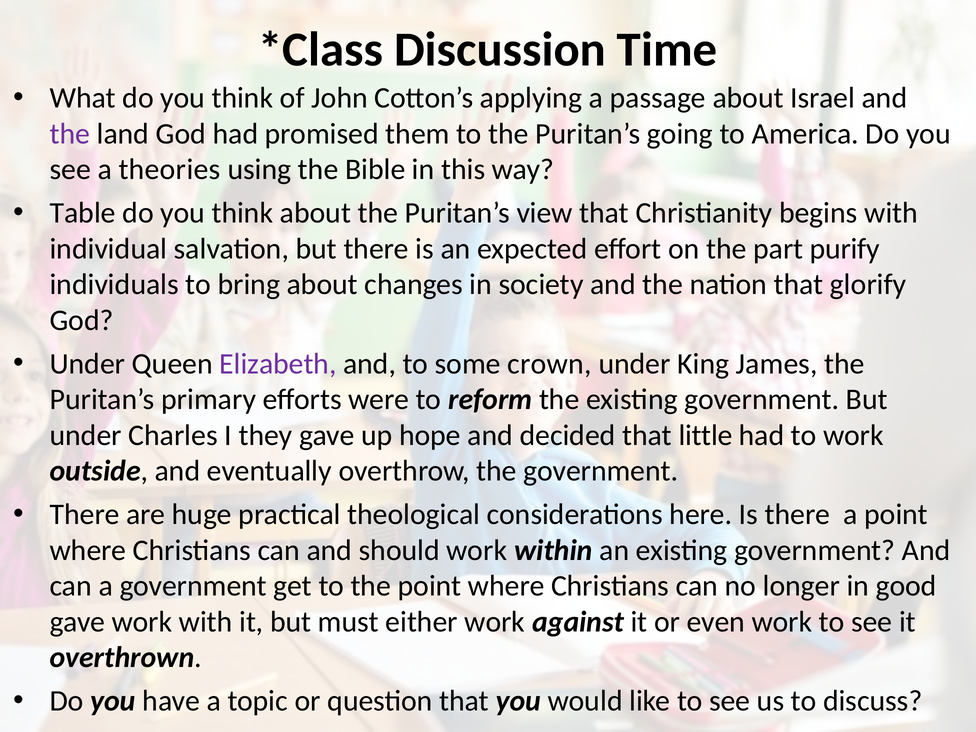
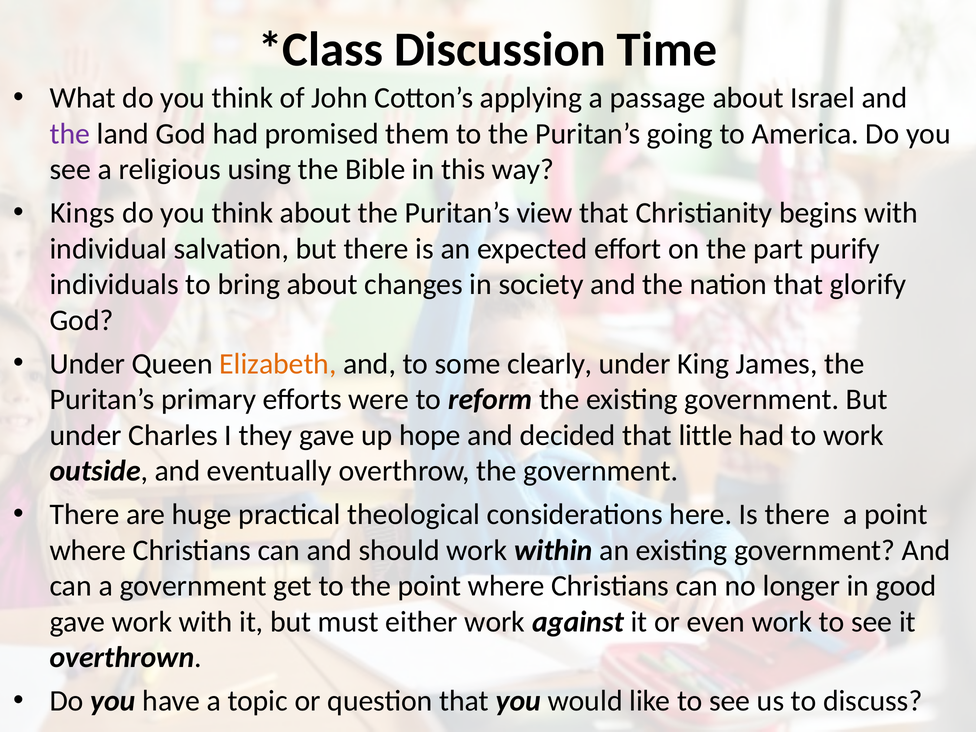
theories: theories -> religious (170, 170)
Table: Table -> Kings (83, 213)
Elizabeth colour: purple -> orange (278, 364)
crown: crown -> clearly (550, 364)
